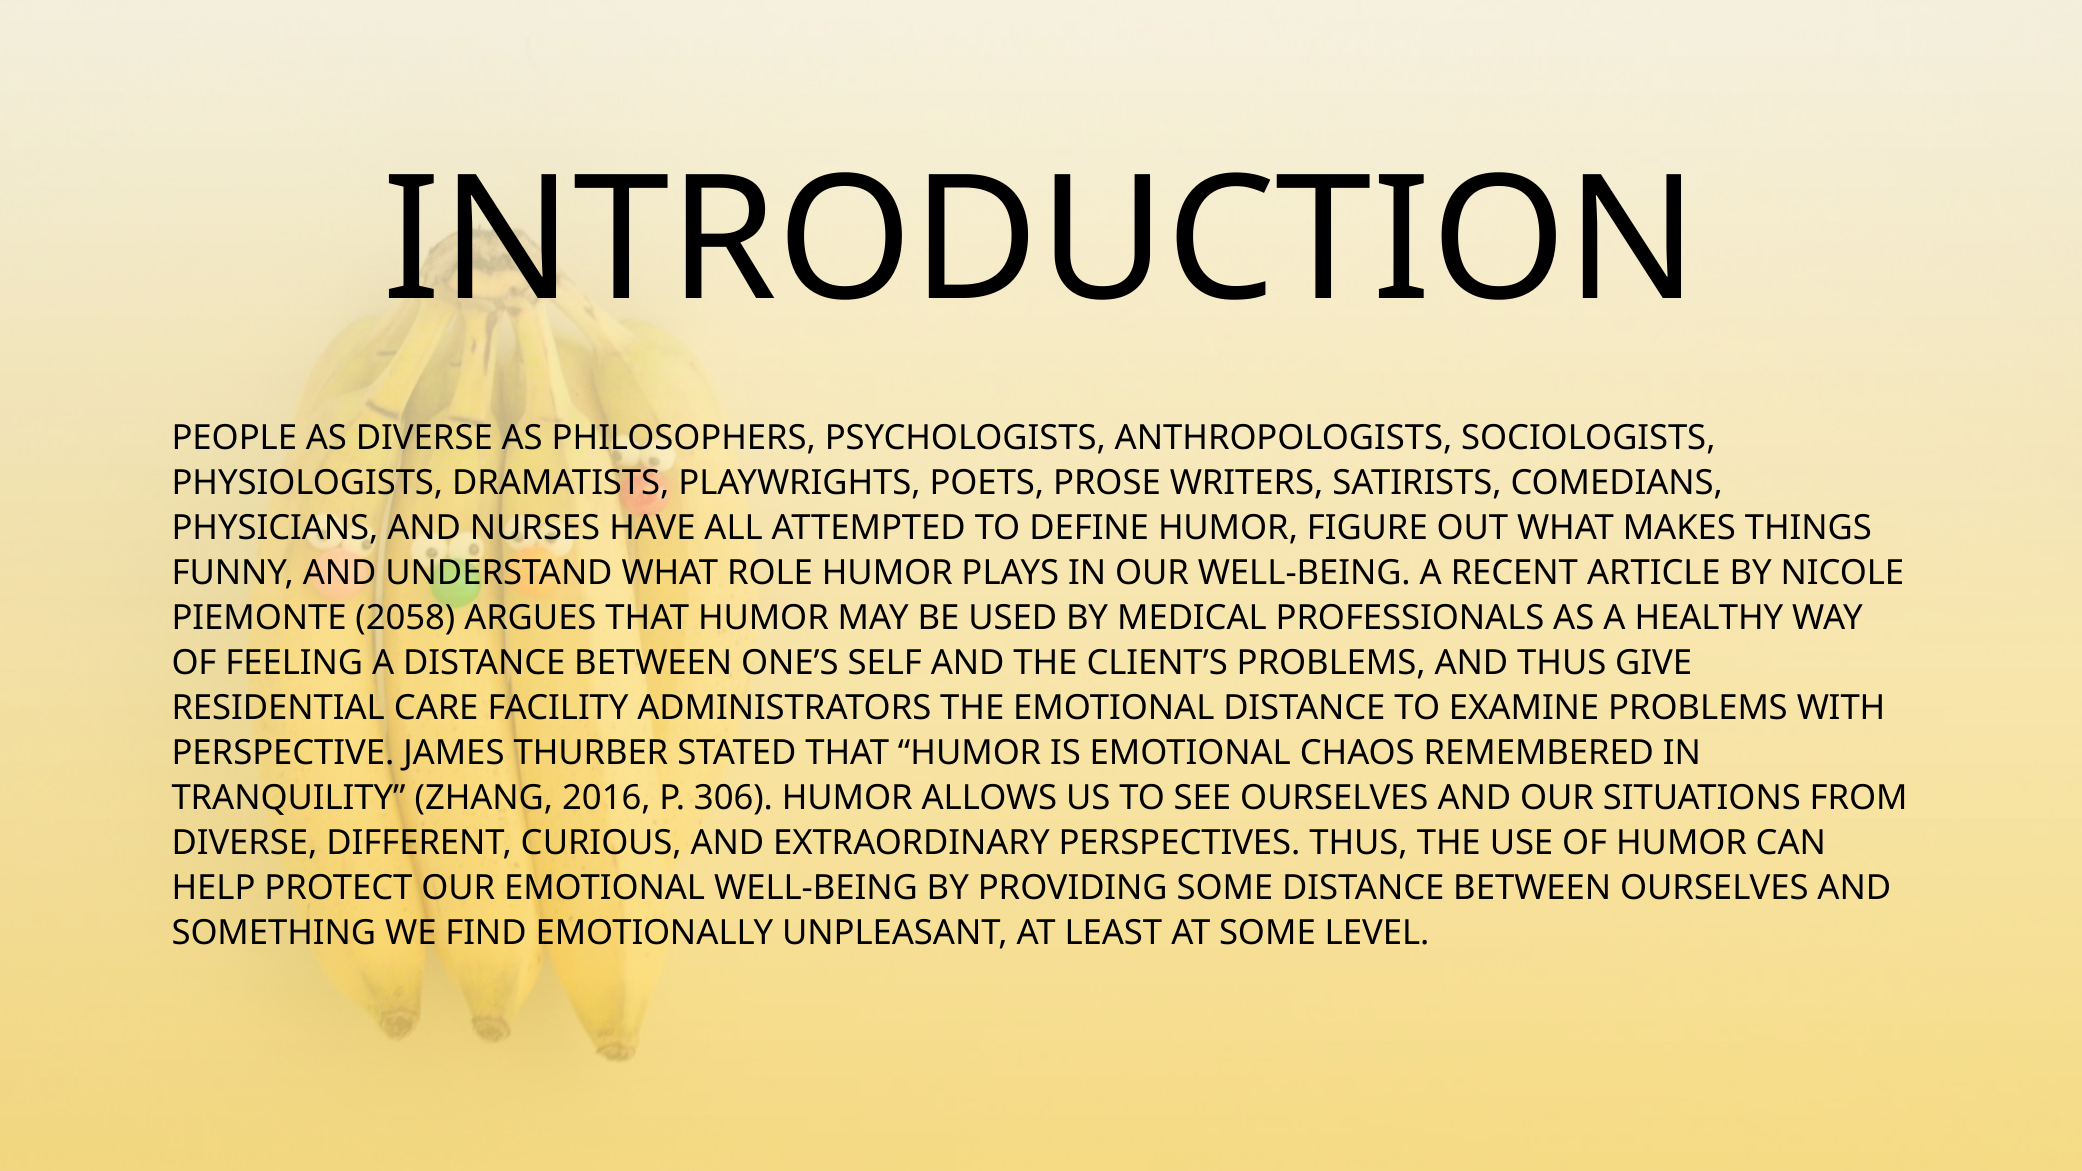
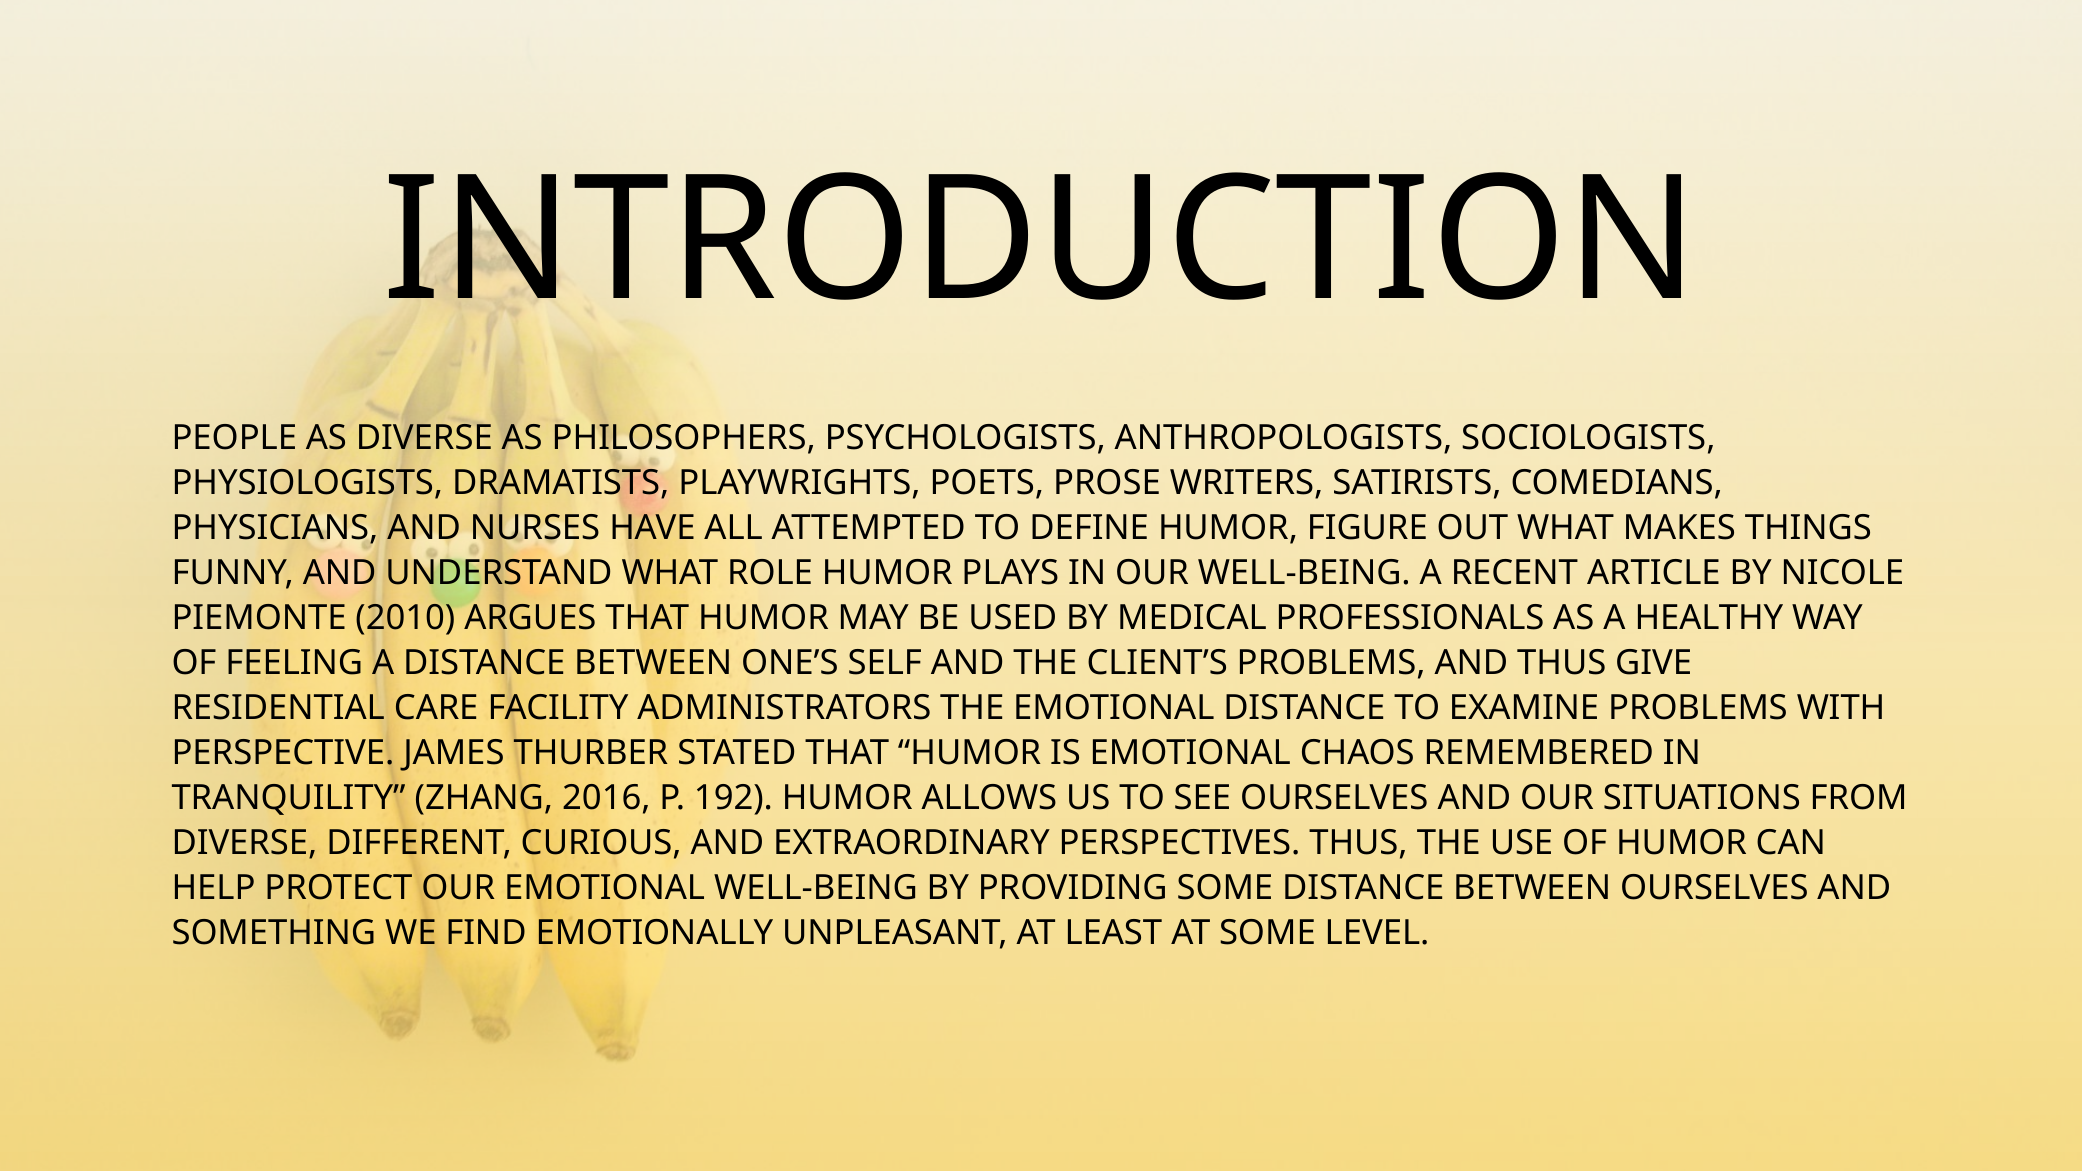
2058: 2058 -> 2010 (405, 618)
306: 306 -> 192 (733, 798)
